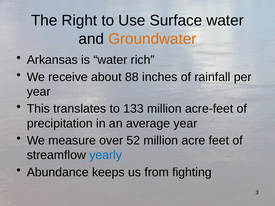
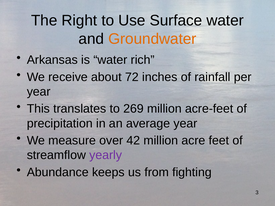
88: 88 -> 72 (132, 77)
133: 133 -> 269 (133, 109)
52: 52 -> 42 (133, 141)
yearly colour: blue -> purple (106, 155)
